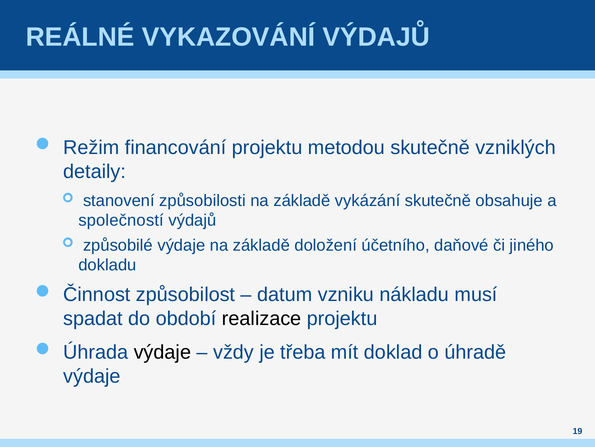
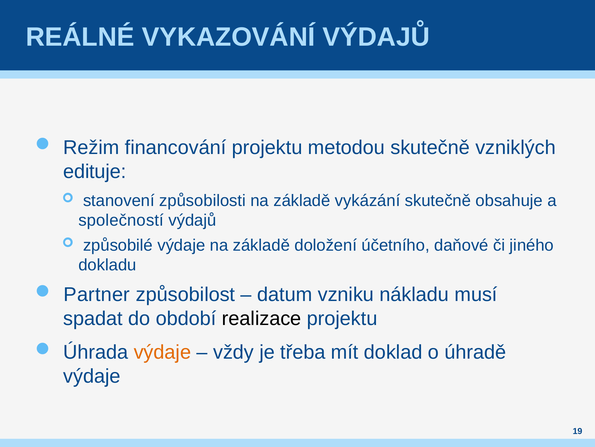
detaily: detaily -> edituje (95, 171)
Činnost: Činnost -> Partner (97, 294)
výdaje colour: black -> orange (162, 352)
